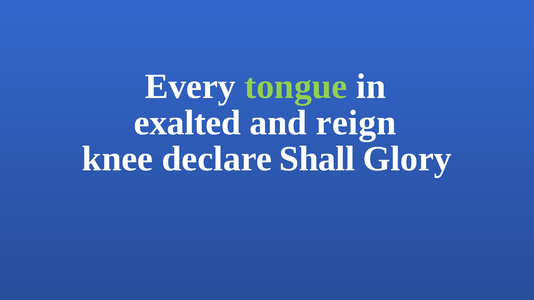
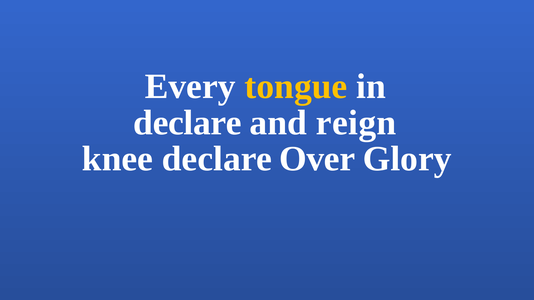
tongue colour: light green -> yellow (296, 87)
exalted: exalted -> declare (187, 123)
Shall: Shall -> Over (317, 159)
